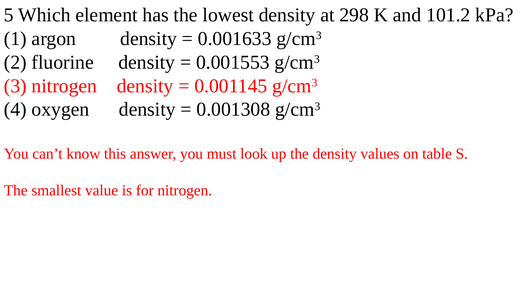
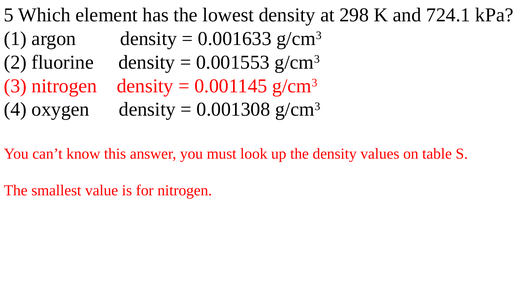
101.2: 101.2 -> 724.1 (448, 15)
